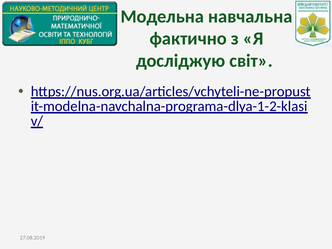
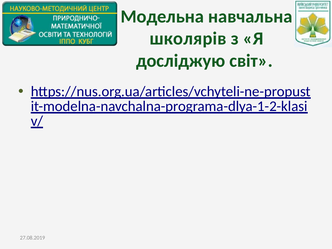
фактично: фактично -> школярів (188, 39)
